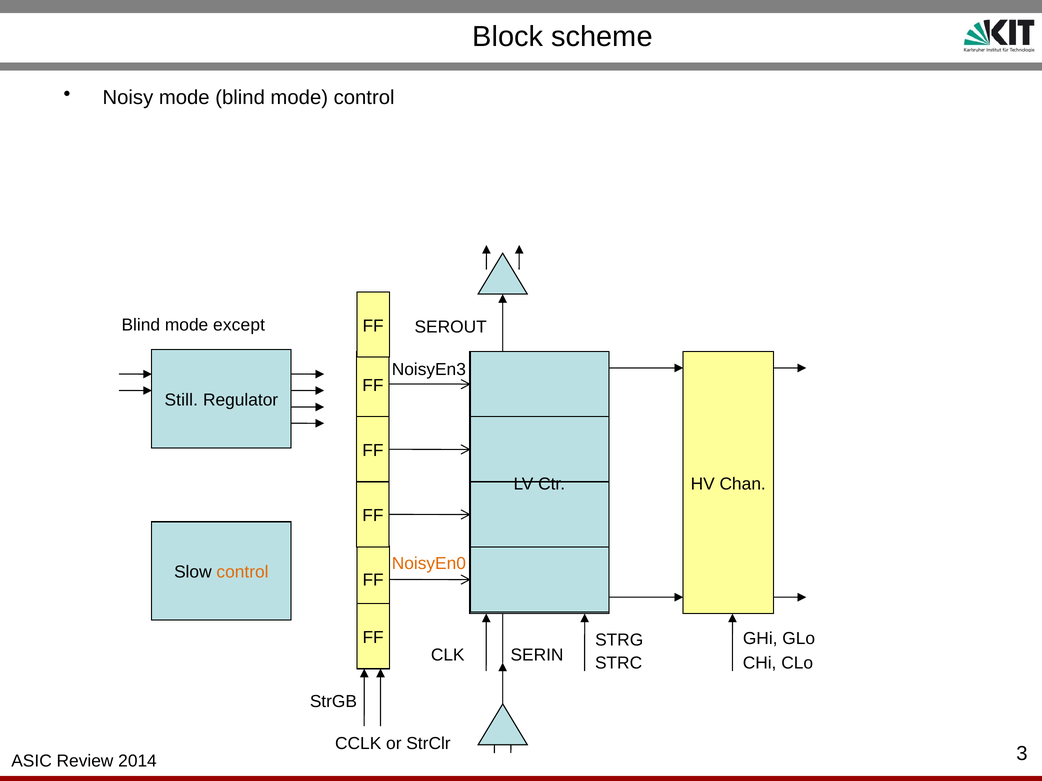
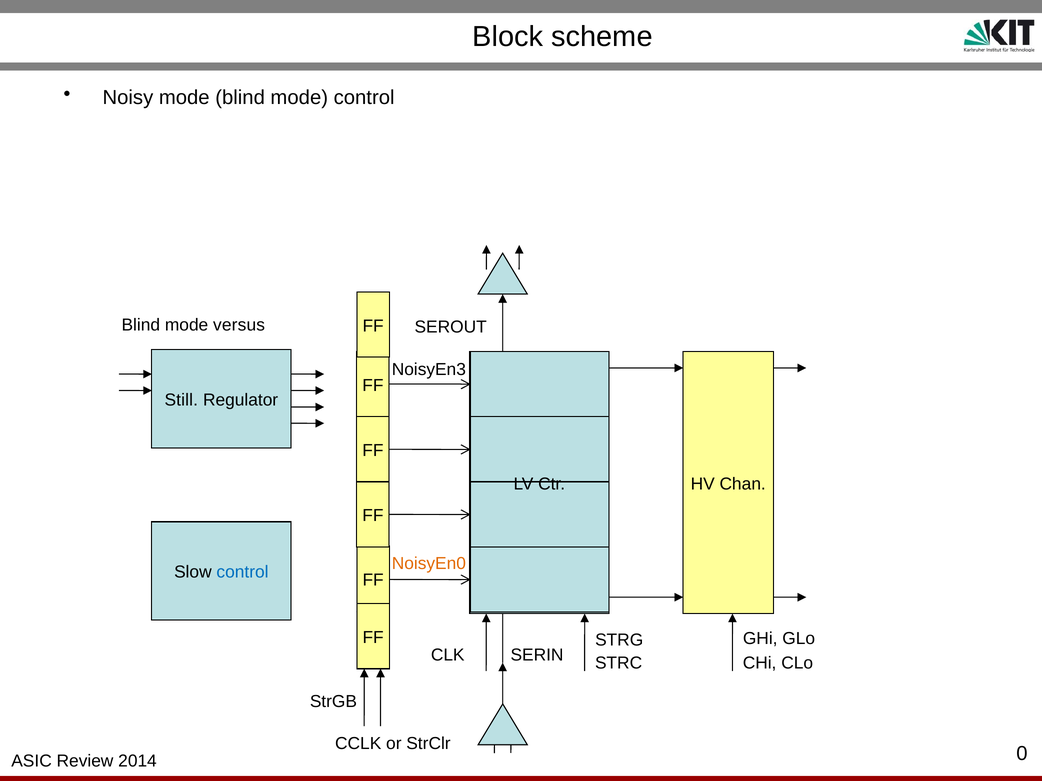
except: except -> versus (239, 325)
control colour: orange -> blue (243, 573)
3: 3 -> 0 (1022, 754)
